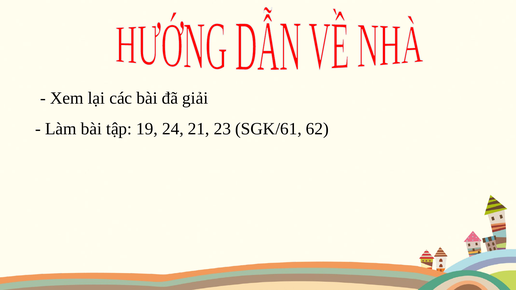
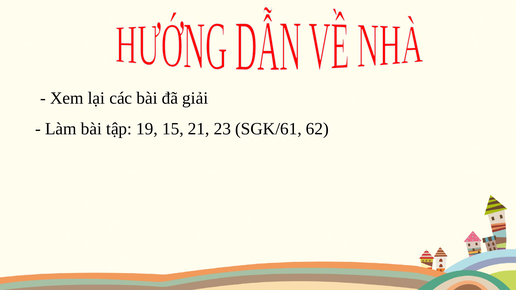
24: 24 -> 15 (173, 129)
